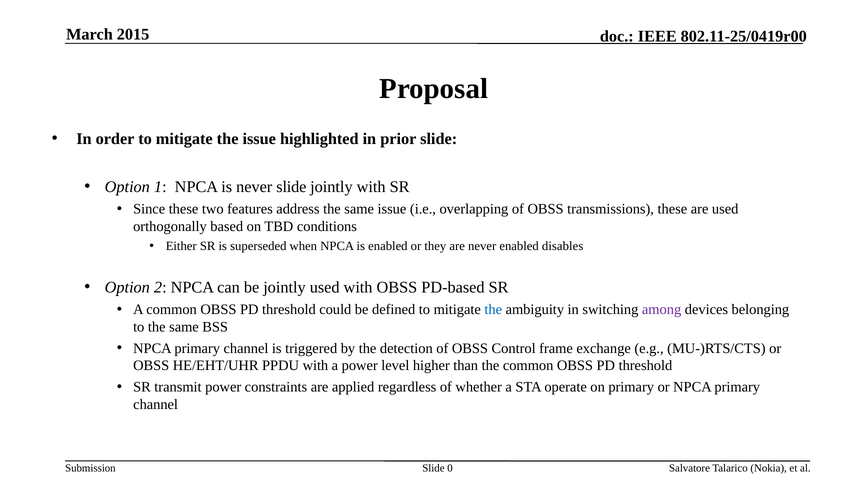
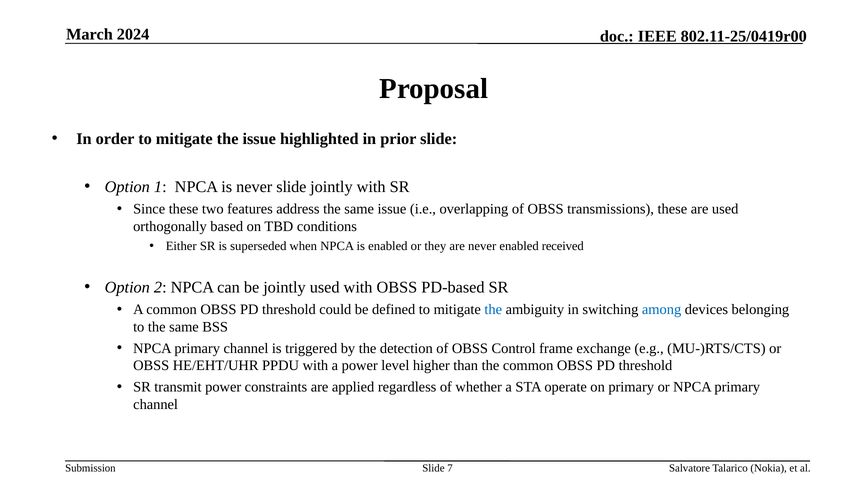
2015: 2015 -> 2024 (133, 35)
disables: disables -> received (563, 246)
among colour: purple -> blue (662, 310)
0: 0 -> 7 (450, 468)
